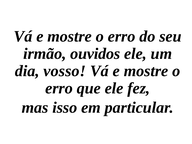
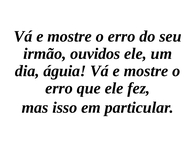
vosso: vosso -> águia (65, 71)
